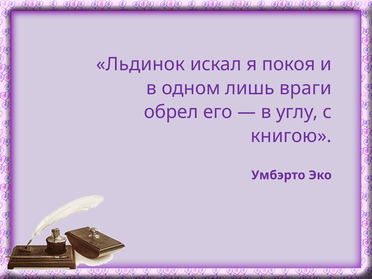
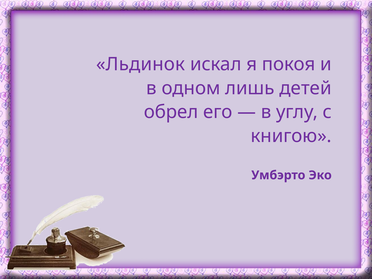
враги: враги -> детей (305, 88)
